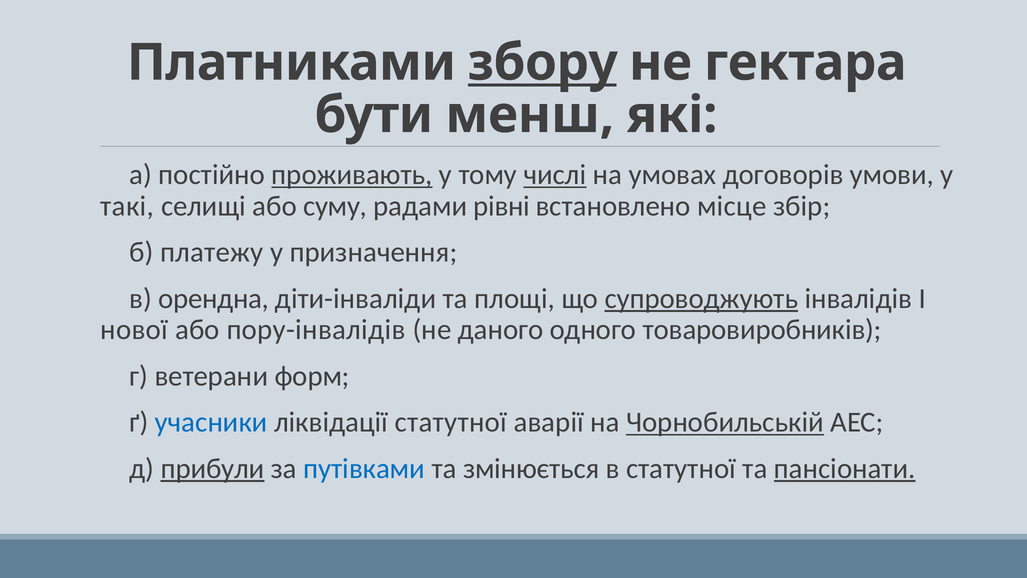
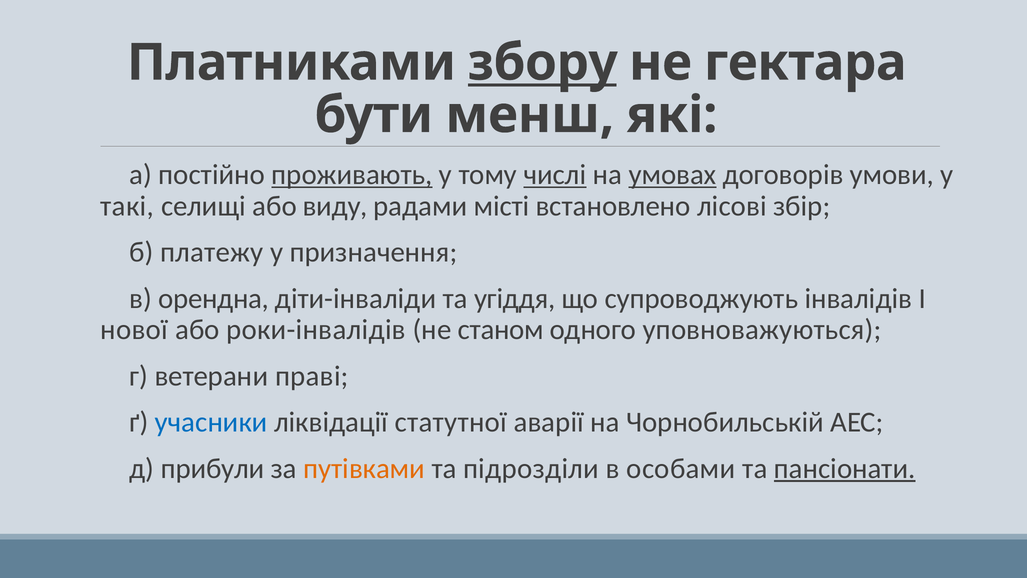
умовах underline: none -> present (672, 175)
суму: суму -> виду (335, 206)
рівні: рівні -> місті (502, 206)
місце: місце -> лісові (732, 206)
площі: площі -> угіддя (515, 298)
супроводжують underline: present -> none (701, 298)
пору-інвалідів: пору-інвалідів -> роки-інвалідів (316, 330)
даного: даного -> станом (501, 330)
товаровиробників: товаровиробників -> уповноважуються (762, 330)
форм: форм -> праві (312, 376)
Чорнобильській underline: present -> none (725, 422)
прибули underline: present -> none (213, 468)
путівками colour: blue -> orange (364, 468)
змінюється: змінюється -> підрозділи (531, 468)
в статутної: статутної -> особами (681, 468)
